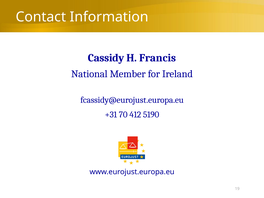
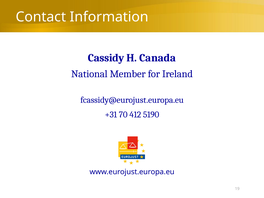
Francis: Francis -> Canada (158, 58)
